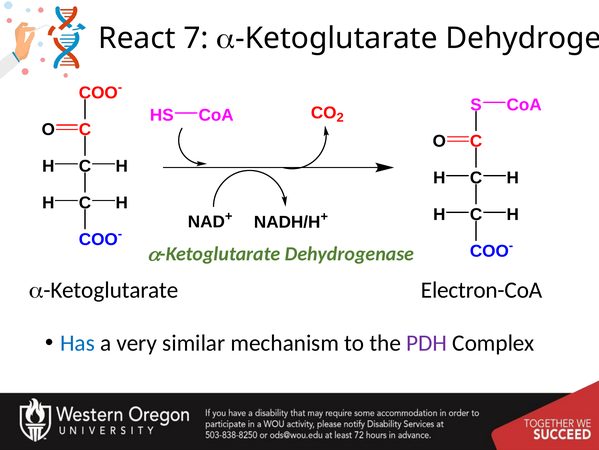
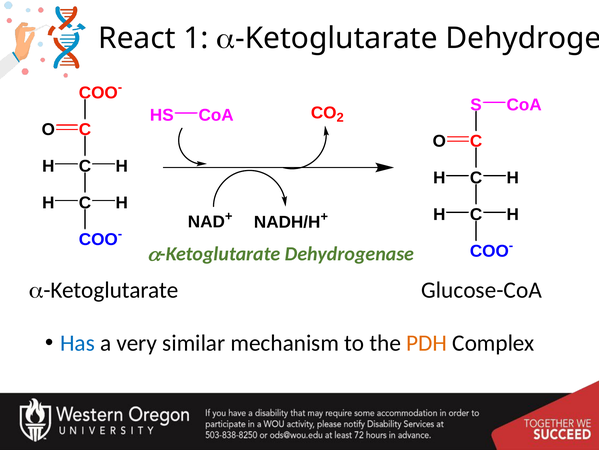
7: 7 -> 1 (196, 38)
Electron-CoA: Electron-CoA -> Glucose-CoA (481, 290)
PDH colour: purple -> orange (427, 342)
